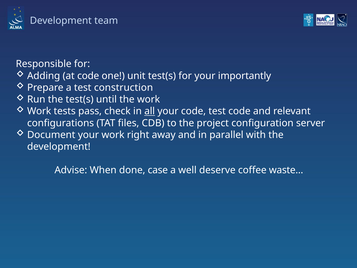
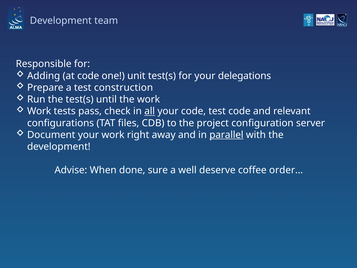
importantly: importantly -> delegations (245, 76)
parallel underline: none -> present (226, 135)
case: case -> sure (158, 170)
waste…: waste… -> order… (286, 170)
